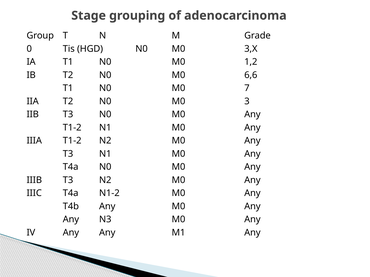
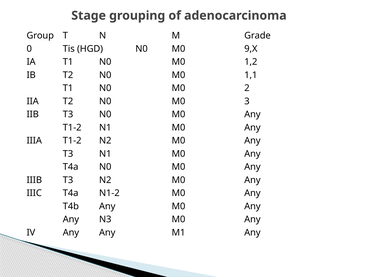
3,X: 3,X -> 9,X (251, 49)
6,6: 6,6 -> 1,1 (251, 75)
7: 7 -> 2 (247, 88)
